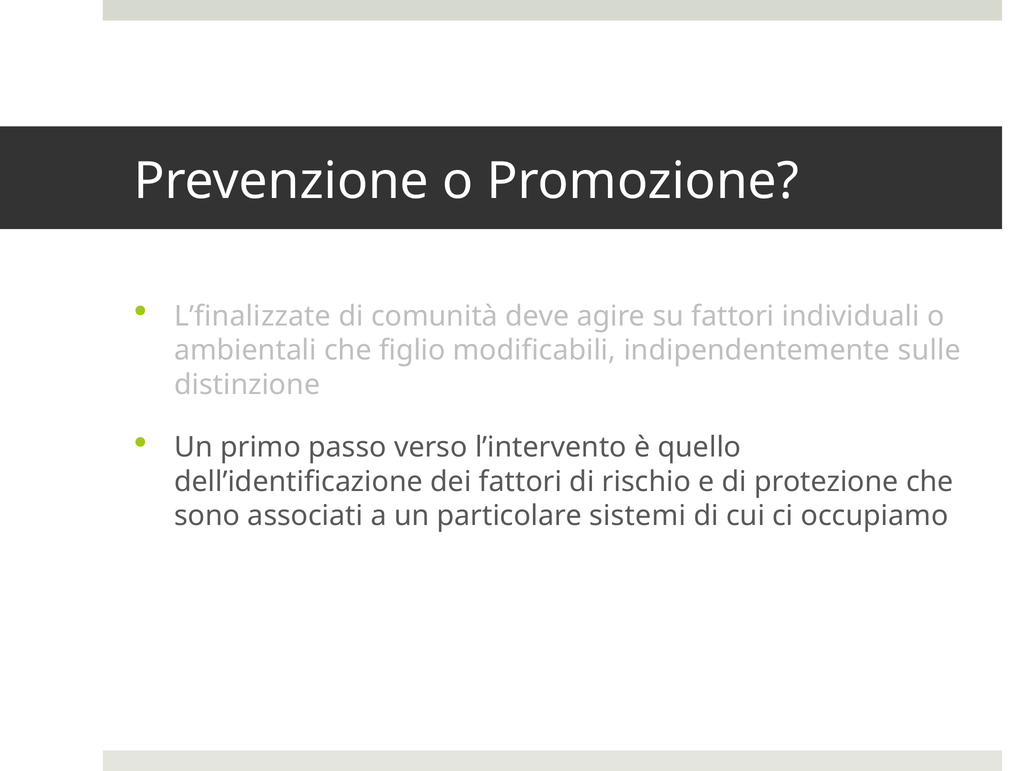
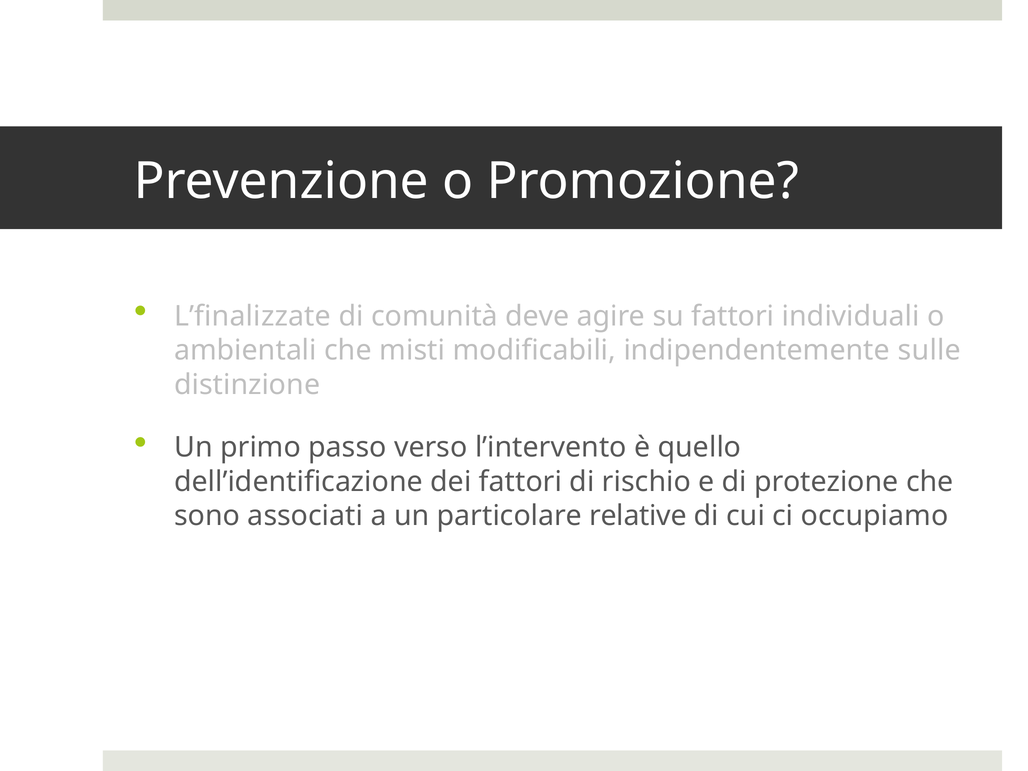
figlio: figlio -> misti (412, 350)
sistemi: sistemi -> relative (638, 516)
